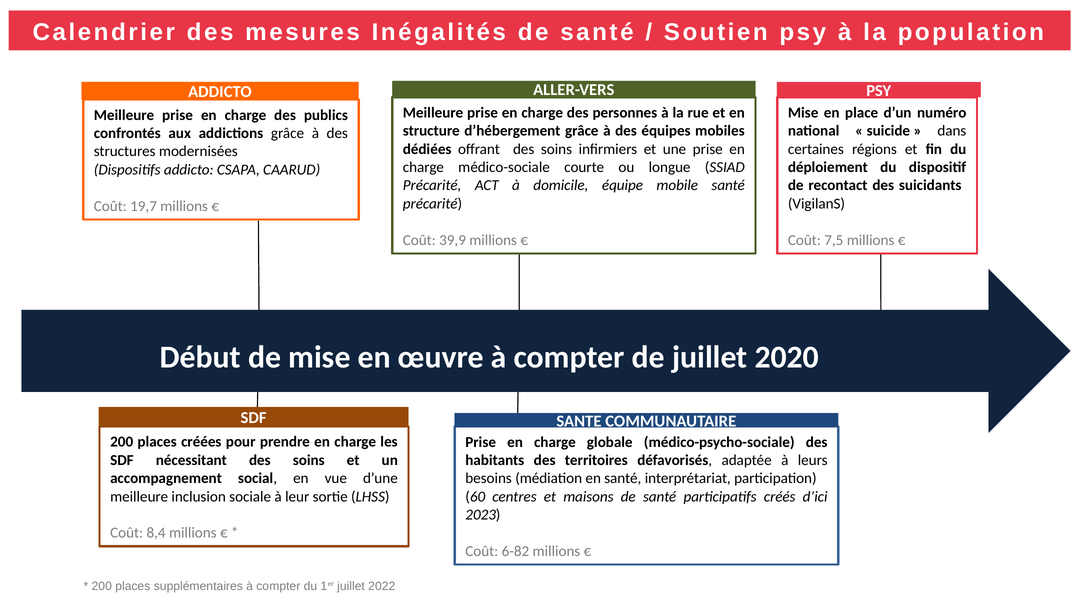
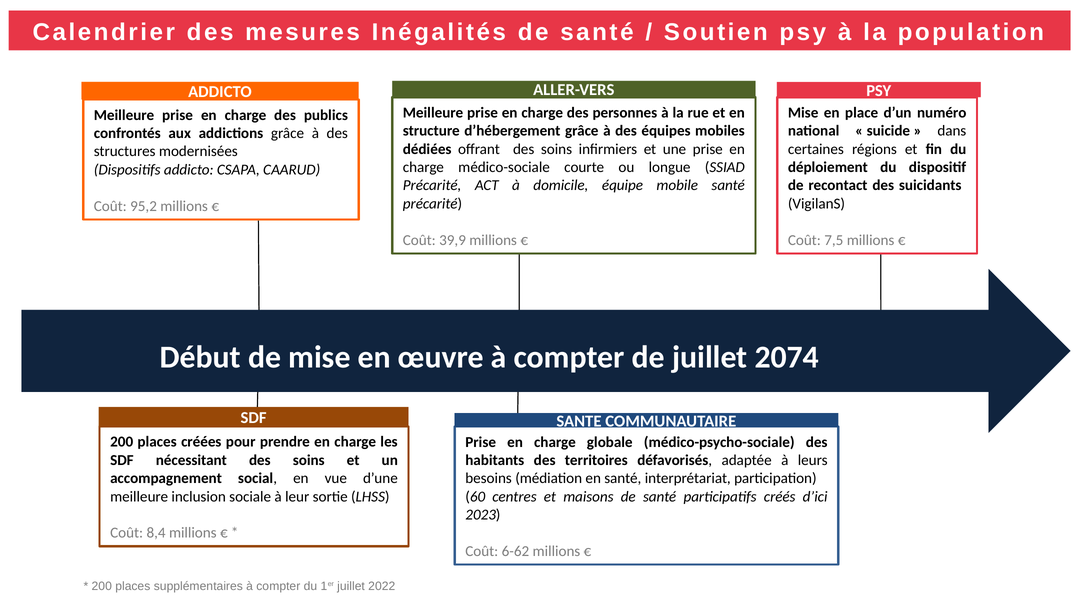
19,7: 19,7 -> 95,2 (144, 206)
2020: 2020 -> 2074 (787, 357)
6-82: 6-82 -> 6-62 (515, 551)
